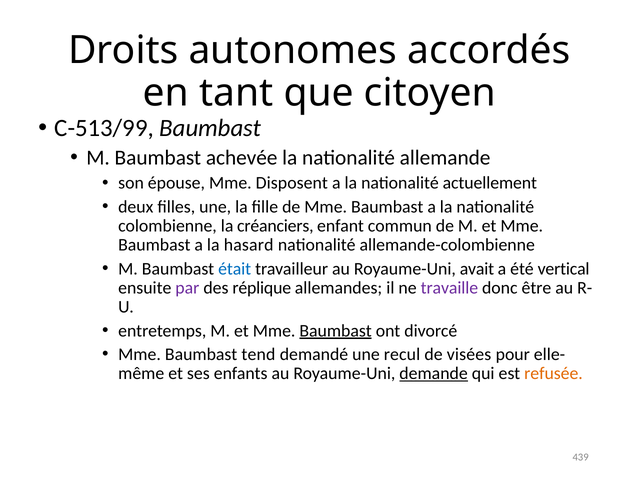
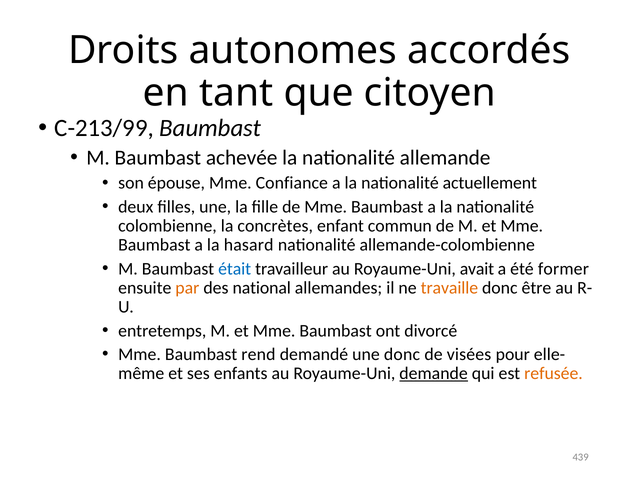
C-513/99: C-513/99 -> C-213/99 (104, 128)
Disposent: Disposent -> Confiance (292, 183)
créanciers: créanciers -> concrètes (275, 226)
vertical: vertical -> former (563, 269)
par colour: purple -> orange (187, 288)
réplique: réplique -> national (262, 288)
travaille colour: purple -> orange (449, 288)
Baumbast underline: present -> none (336, 331)
tend: tend -> rend (258, 354)
une recul: recul -> donc (402, 354)
